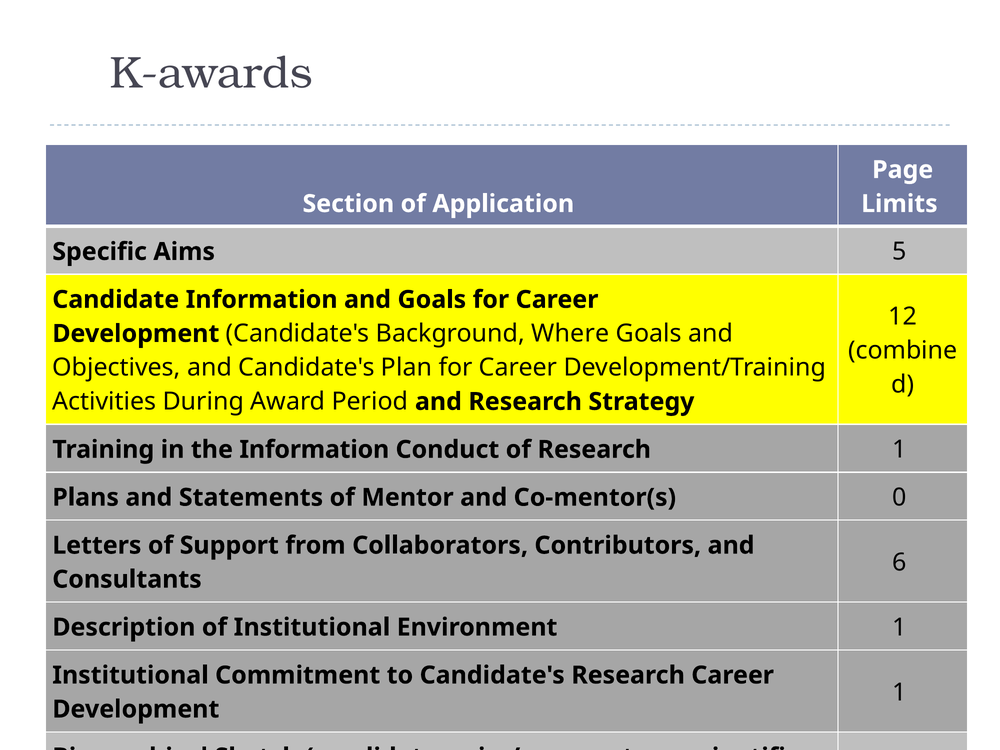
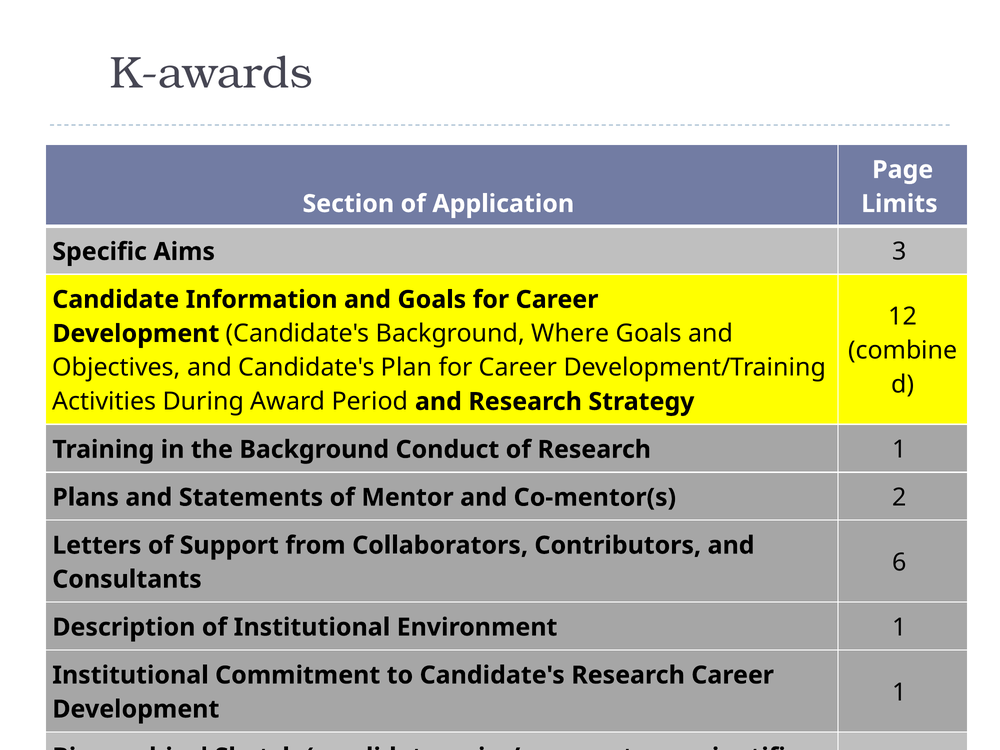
Aims 5: 5 -> 3 (900, 252)
the Information: Information -> Background (314, 450)
0: 0 -> 2 (900, 497)
